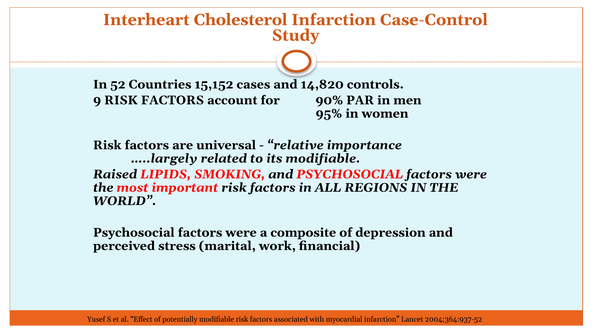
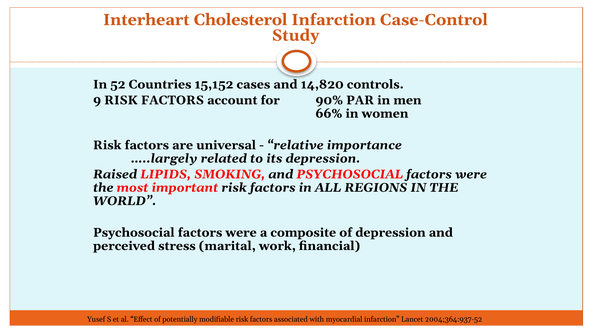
95%: 95% -> 66% (329, 114)
its modifiable: modifiable -> depression (323, 159)
